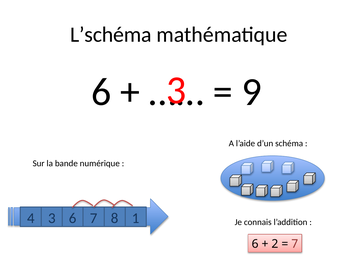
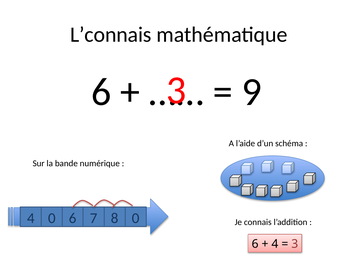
L’schéma: L’schéma -> L’connais (111, 35)
4 3: 3 -> 0 (52, 218)
6 1: 1 -> 0 (136, 218)
2: 2 -> 4 (275, 244)
7: 7 -> 3 (295, 244)
